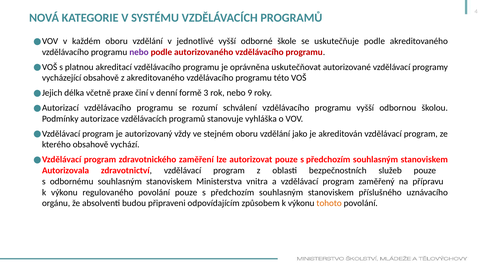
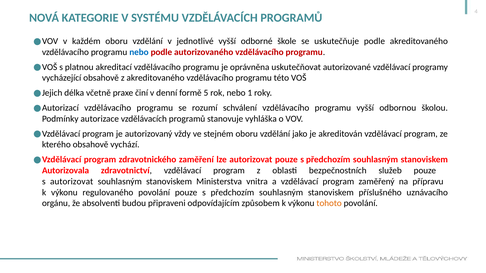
nebo colour: purple -> blue (139, 52)
3: 3 -> 5 (206, 93)
9: 9 -> 1 (250, 93)
s odbornému: odbornému -> autorizovat (72, 182)
